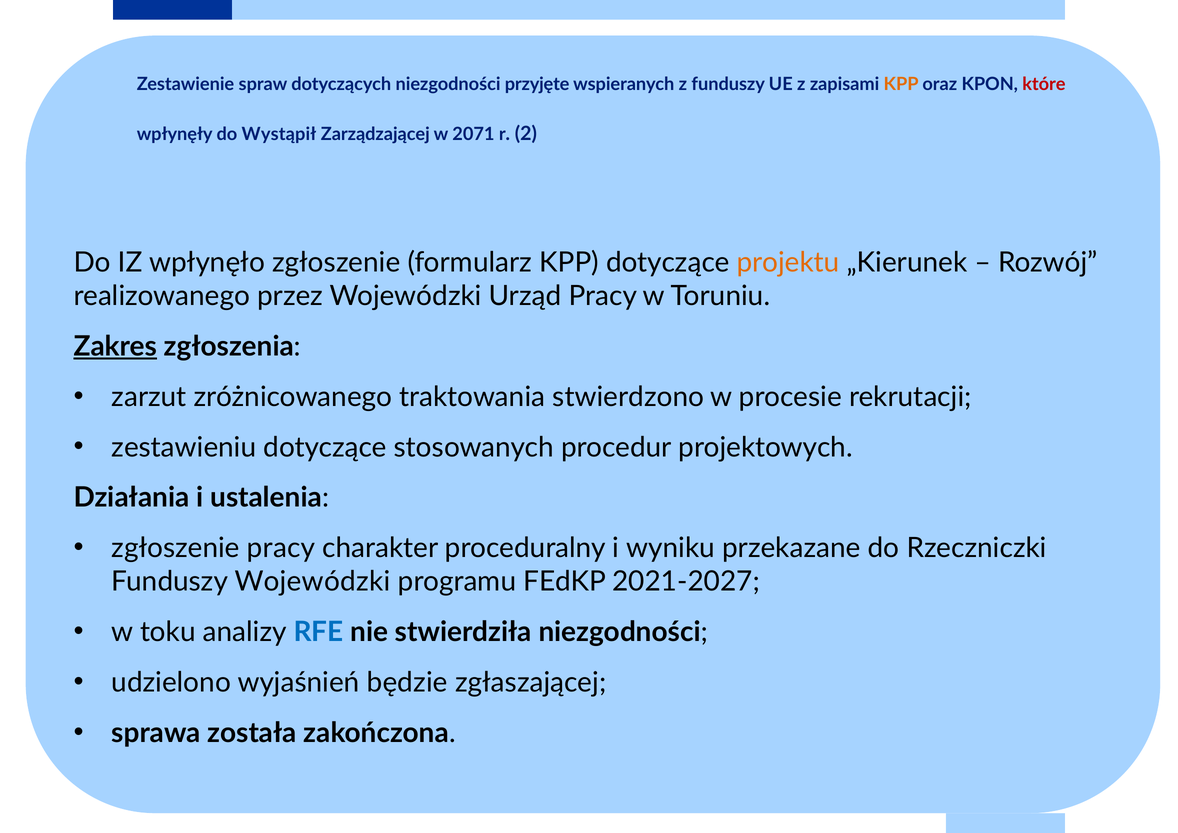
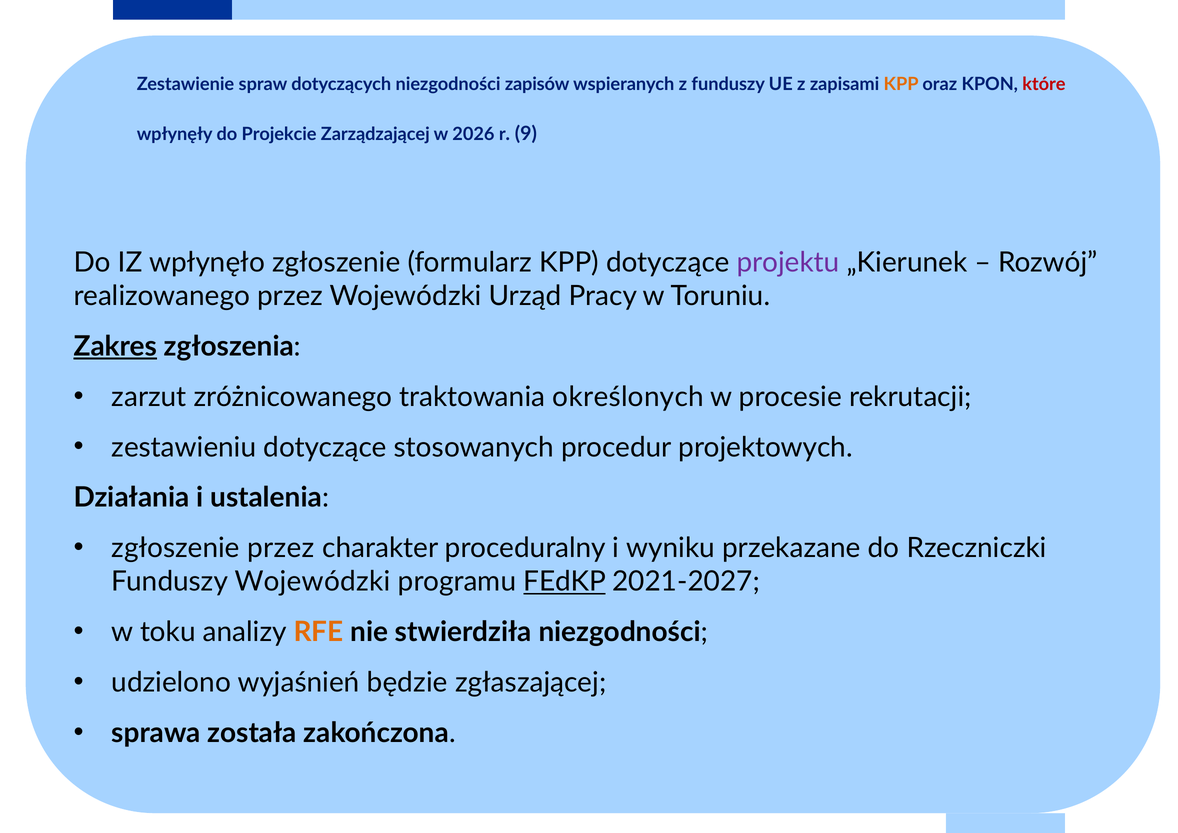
przyjęte: przyjęte -> zapisów (537, 84)
Wystąpił: Wystąpił -> Projekcie (279, 134)
2071: 2071 -> 2026 (473, 134)
2: 2 -> 9 (526, 134)
projektu colour: orange -> purple (788, 262)
stwierdzono: stwierdzono -> określonych (628, 397)
zgłoszenie pracy: pracy -> przez (281, 548)
FEdKP underline: none -> present (565, 582)
RFE colour: blue -> orange (318, 632)
